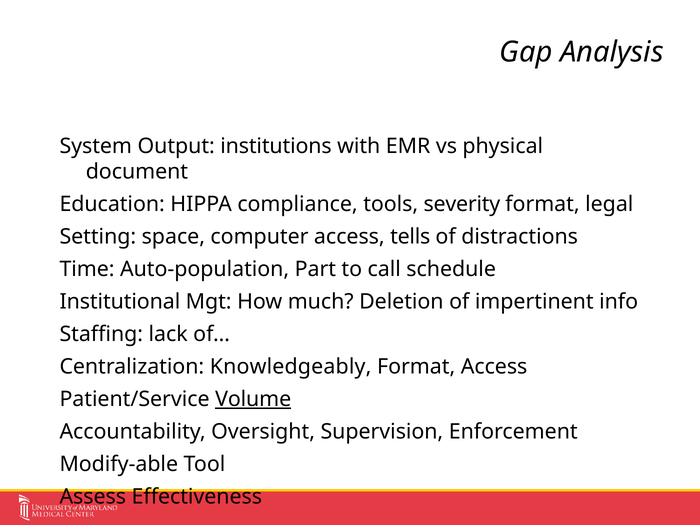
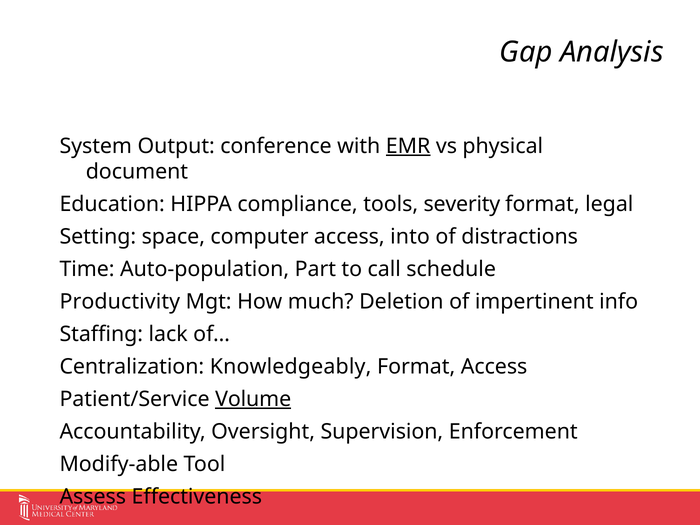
institutions: institutions -> conference (276, 146)
EMR underline: none -> present (408, 146)
tells: tells -> into (410, 237)
Institutional: Institutional -> Productivity (120, 302)
